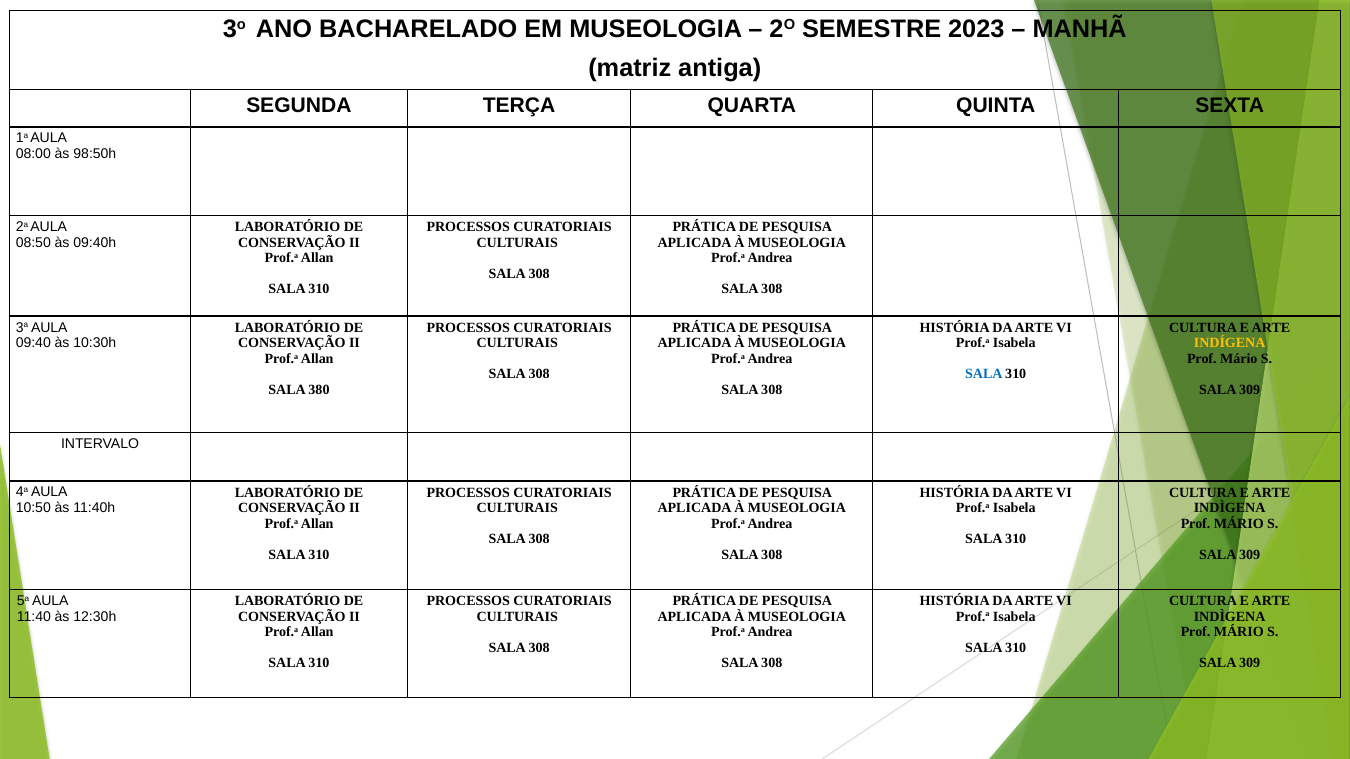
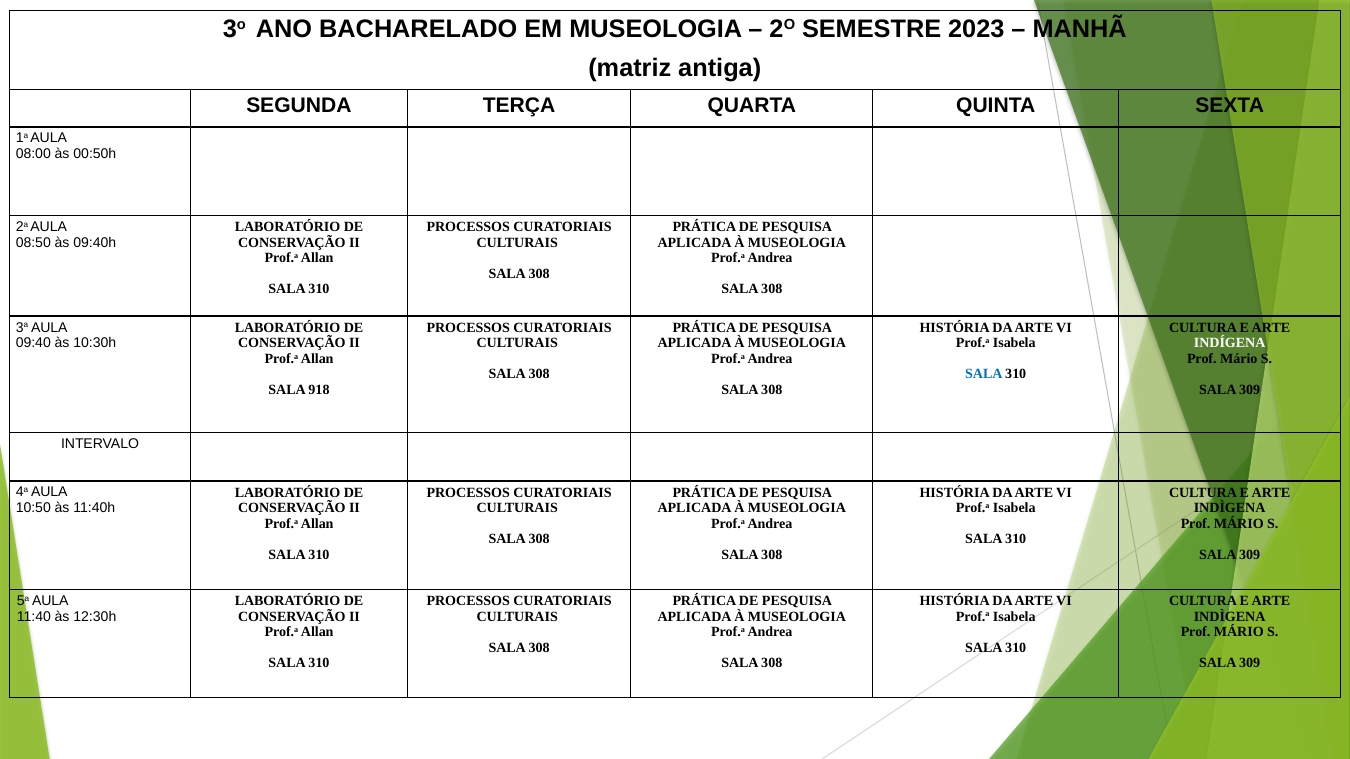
98:50h: 98:50h -> 00:50h (95, 154)
INDÍGENA colour: yellow -> white (1230, 343)
380: 380 -> 918 (319, 390)
